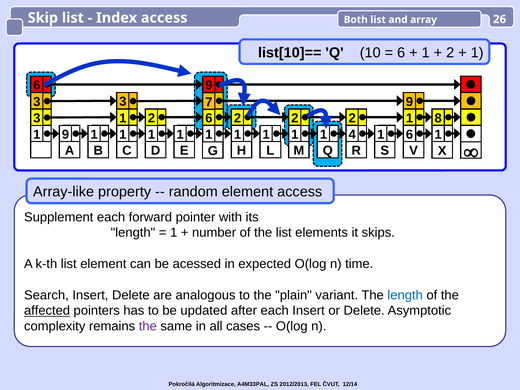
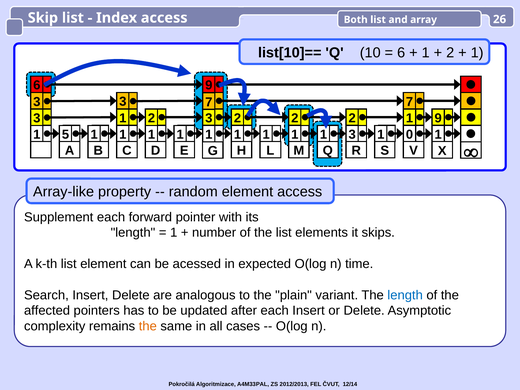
7 9: 9 -> 7 (409, 102)
2 6: 6 -> 3 (209, 118)
1 8: 8 -> 9 (438, 118)
1 9: 9 -> 5 (65, 135)
1 4: 4 -> 3 (352, 135)
1 6: 6 -> 0 (410, 135)
affected underline: present -> none (47, 311)
the colour: purple -> orange (148, 326)
